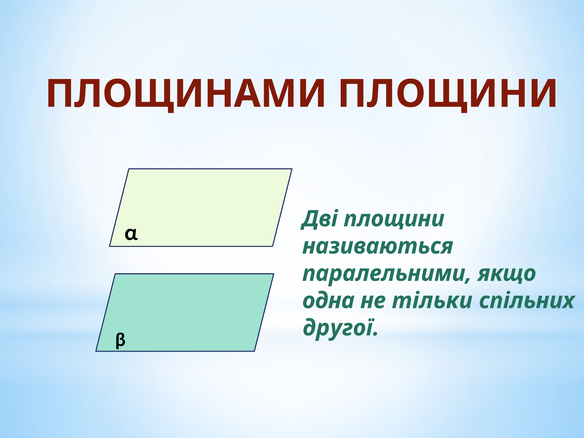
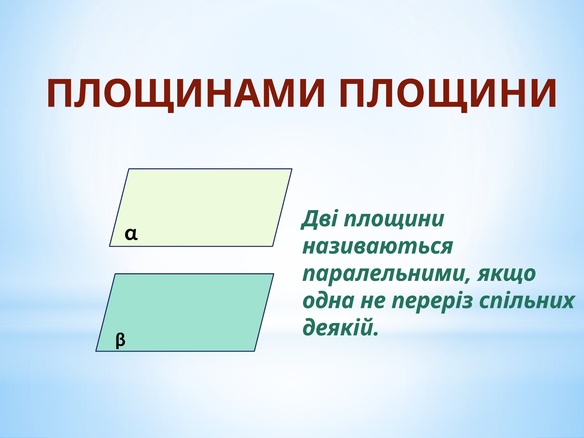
тільки: тільки -> переріз (432, 301)
другої: другої -> деякій (341, 328)
